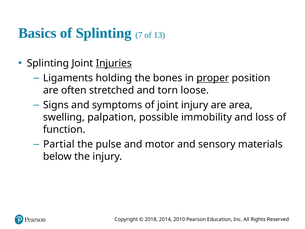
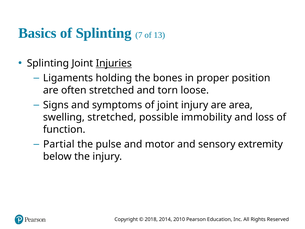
proper underline: present -> none (213, 78)
swelling palpation: palpation -> stretched (112, 117)
materials: materials -> extremity (260, 144)
